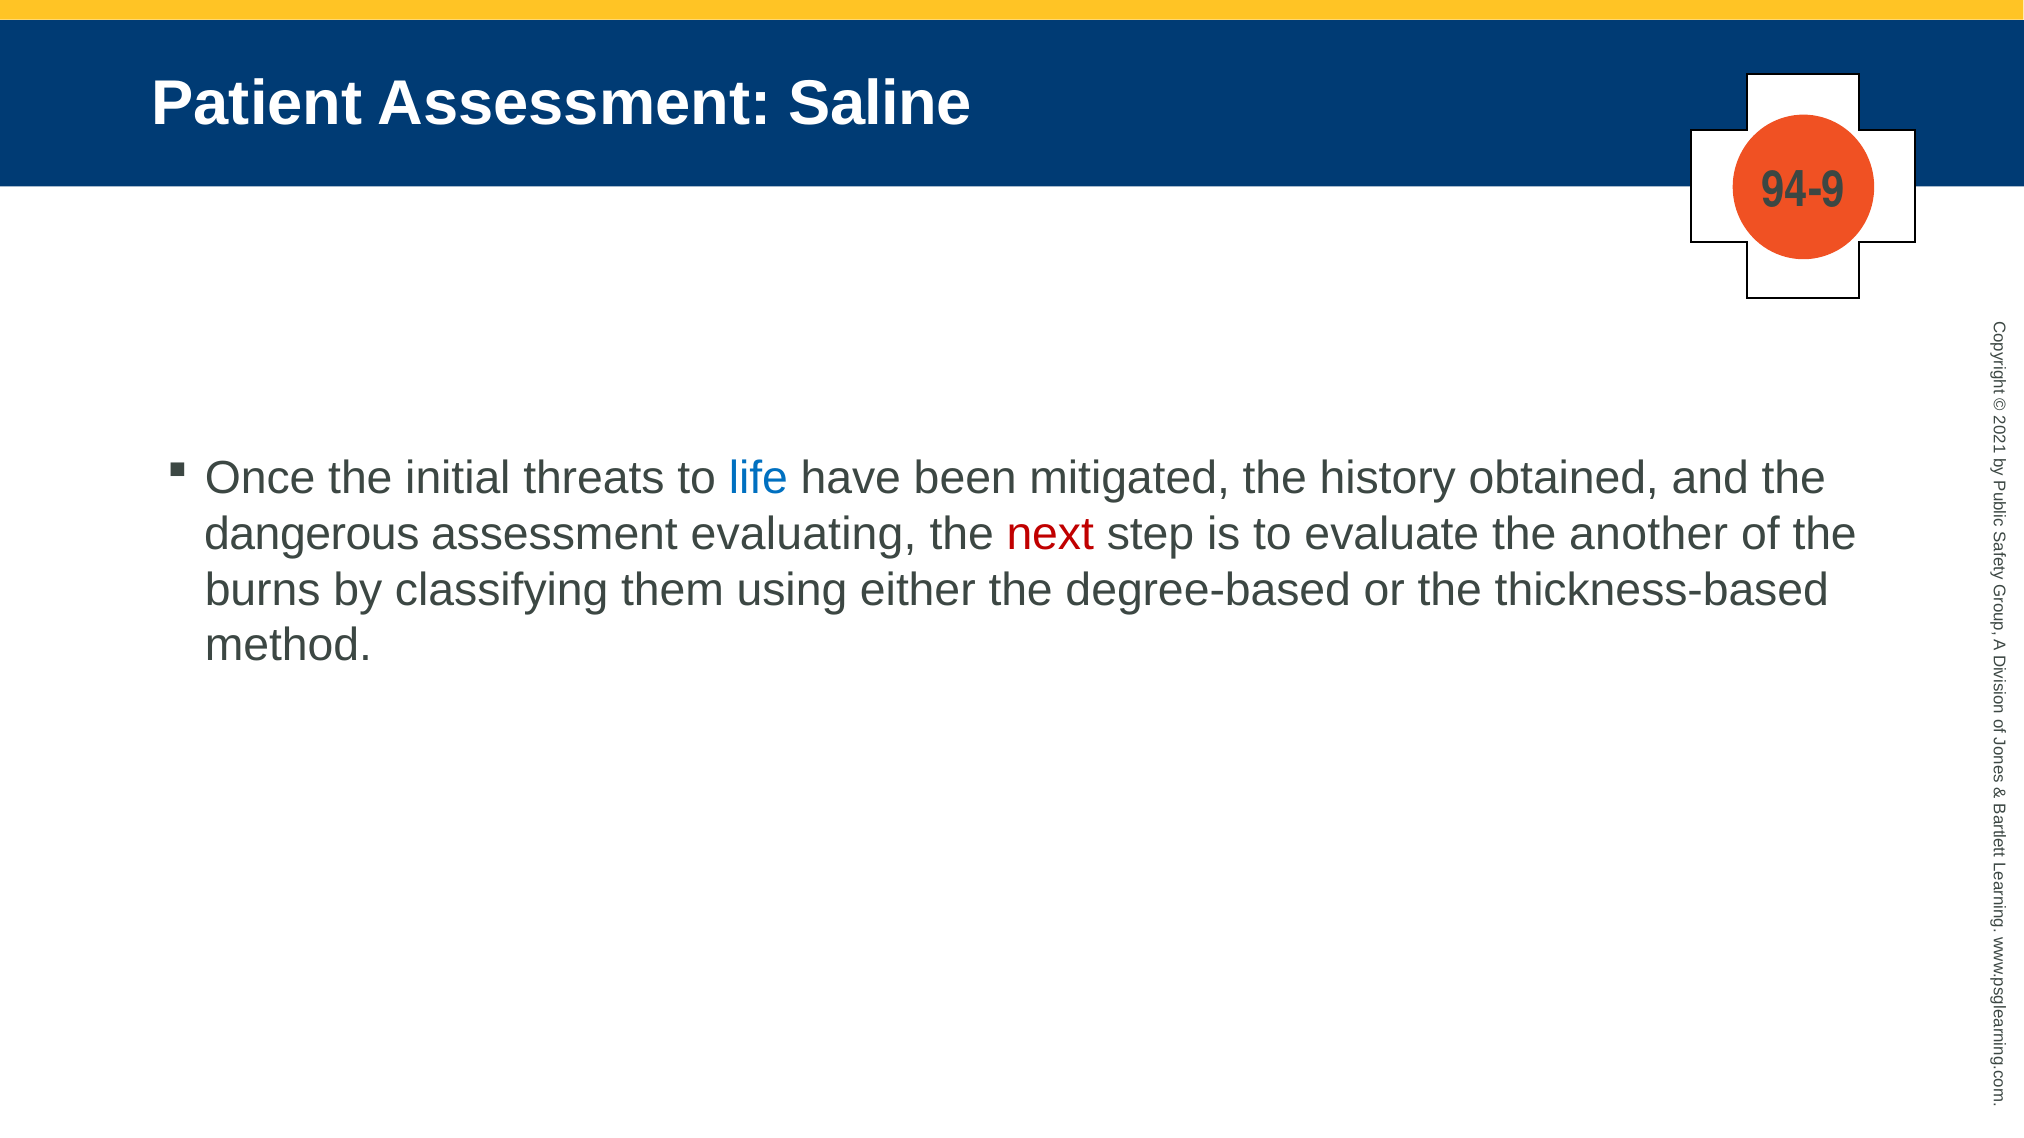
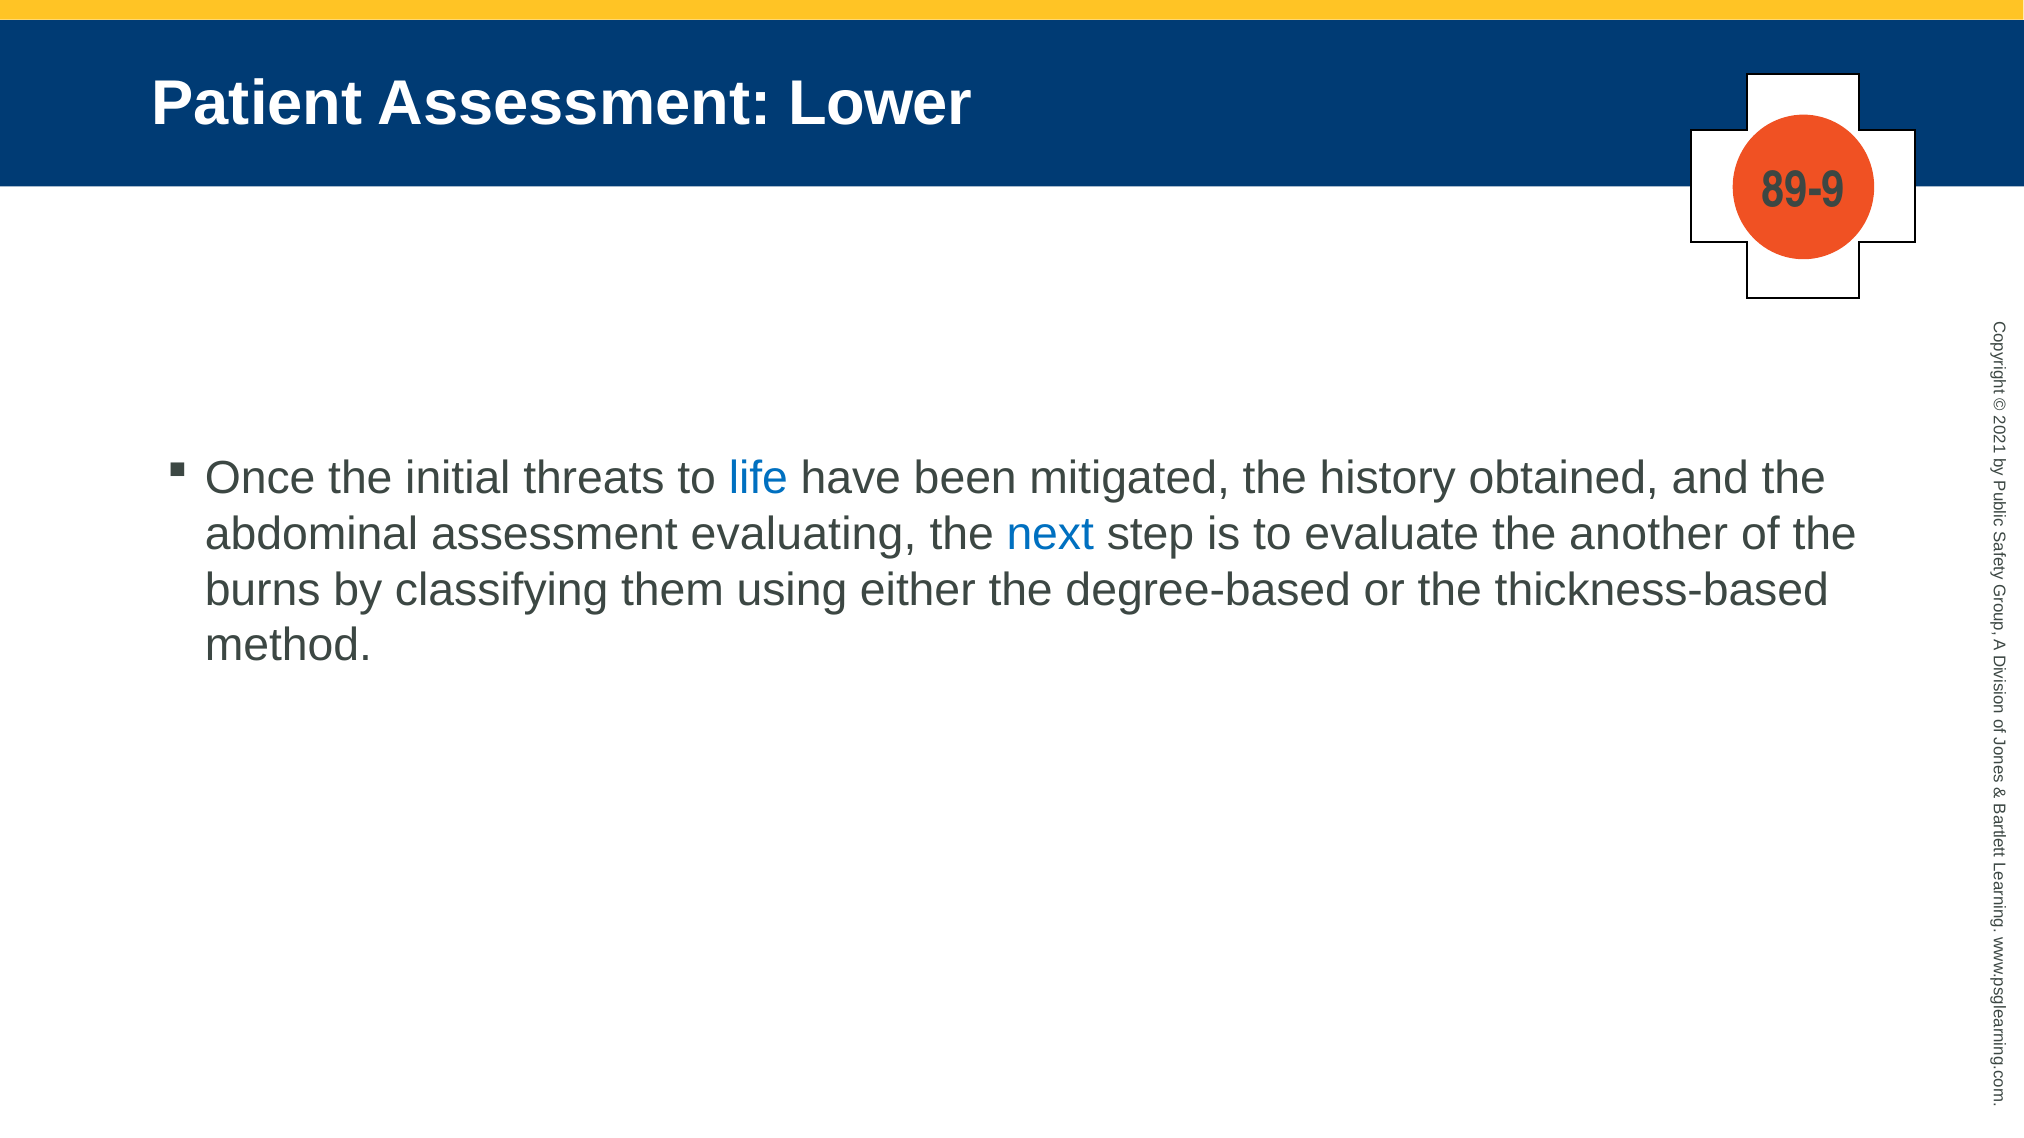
Saline: Saline -> Lower (880, 104)
94-9: 94-9 -> 89-9 (1803, 189)
dangerous: dangerous -> abdominal (312, 535)
next colour: red -> blue (1050, 535)
